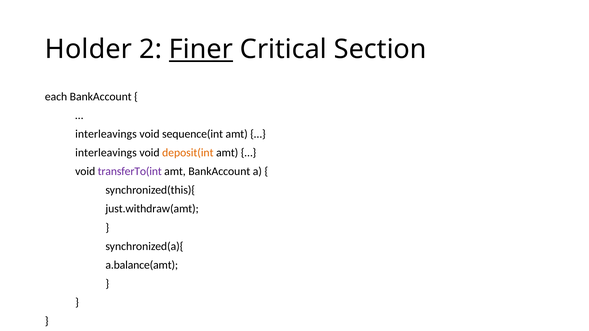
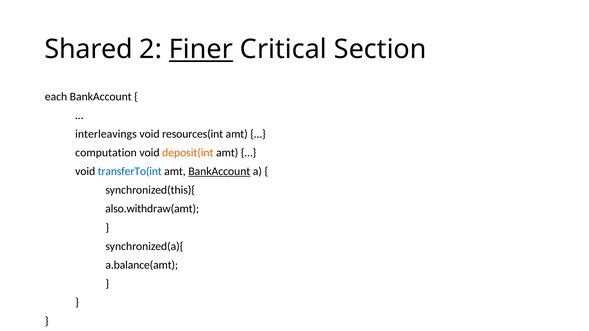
Holder: Holder -> Shared (89, 49)
sequence(int: sequence(int -> resources(int (193, 134)
interleavings: interleavings -> computation (106, 153)
transferTo(int colour: purple -> blue (130, 172)
BankAccount underline: none -> present (219, 172)
just.withdraw(amt: just.withdraw(amt -> also.withdraw(amt (152, 209)
